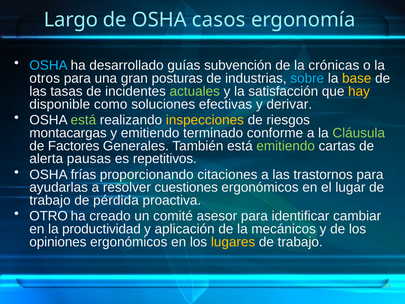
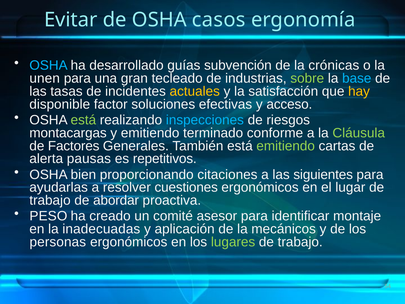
Largo: Largo -> Evitar (71, 20)
otros: otros -> unen (45, 78)
posturas: posturas -> tecleado (177, 78)
sobre colour: light blue -> light green (307, 78)
base colour: yellow -> light blue (357, 78)
actuales colour: light green -> yellow (195, 91)
como: como -> factor (111, 104)
derivar: derivar -> acceso (289, 104)
inspecciones colour: yellow -> light blue (205, 120)
frías: frías -> bien (83, 174)
trastornos: trastornos -> siguientes (323, 174)
pérdida: pérdida -> abordar (116, 200)
OTRO: OTRO -> PESO (48, 216)
cambiar: cambiar -> montaje (357, 216)
productividad: productividad -> inadecuadas (101, 229)
opiniones: opiniones -> personas (58, 242)
lugares colour: yellow -> light green (233, 242)
